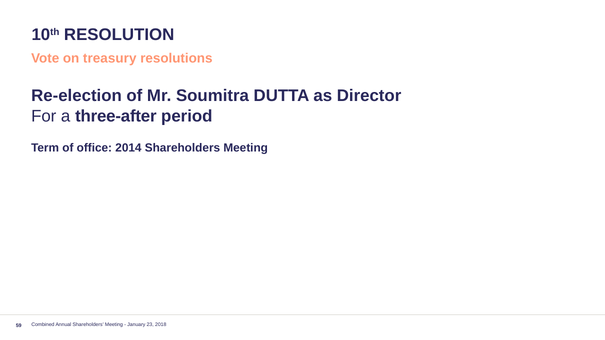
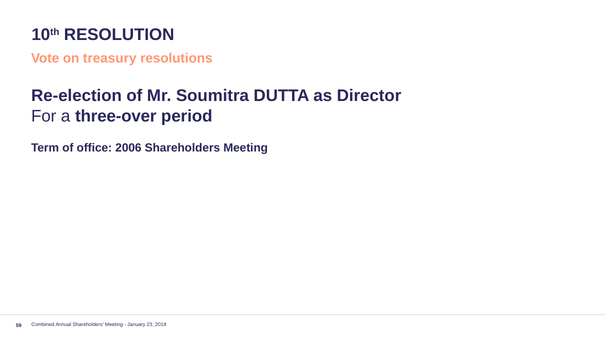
three-after: three-after -> three-over (116, 116)
2014: 2014 -> 2006 (128, 148)
